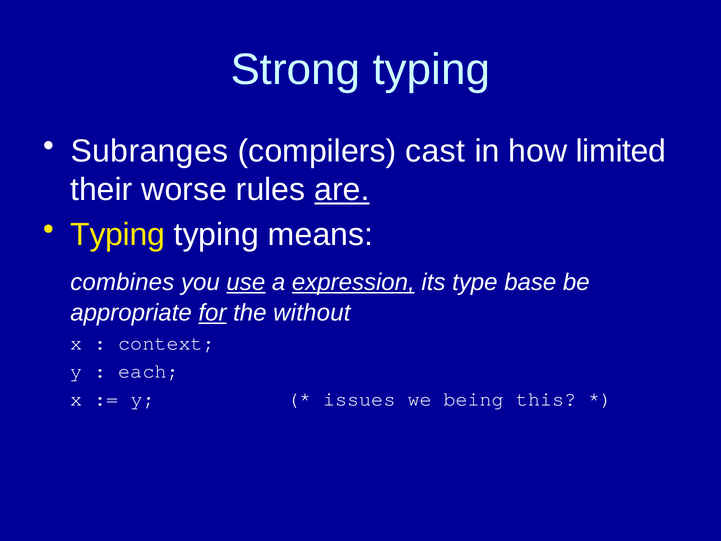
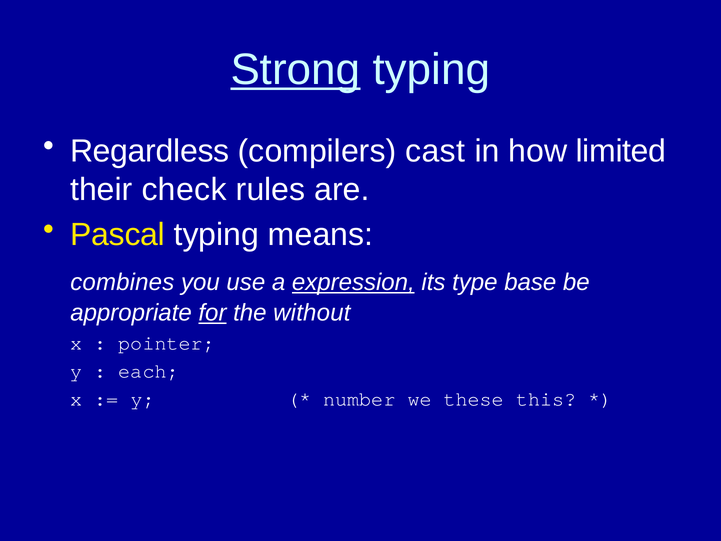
Strong underline: none -> present (295, 70)
Subranges: Subranges -> Regardless (150, 151)
worse: worse -> check (184, 190)
are underline: present -> none (342, 190)
Typing: Typing -> Pascal (118, 235)
use underline: present -> none (246, 282)
context: context -> pointer (167, 343)
issues: issues -> number (359, 399)
being: being -> these (474, 399)
